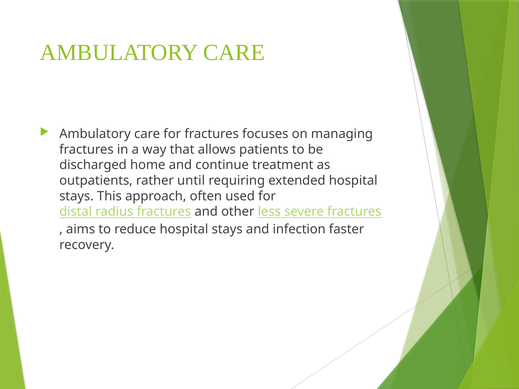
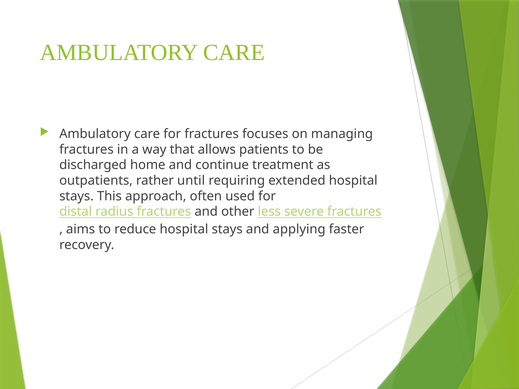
infection: infection -> applying (299, 229)
